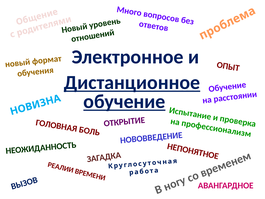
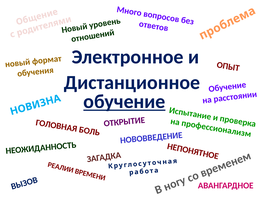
Дистанционное underline: present -> none (132, 83)
